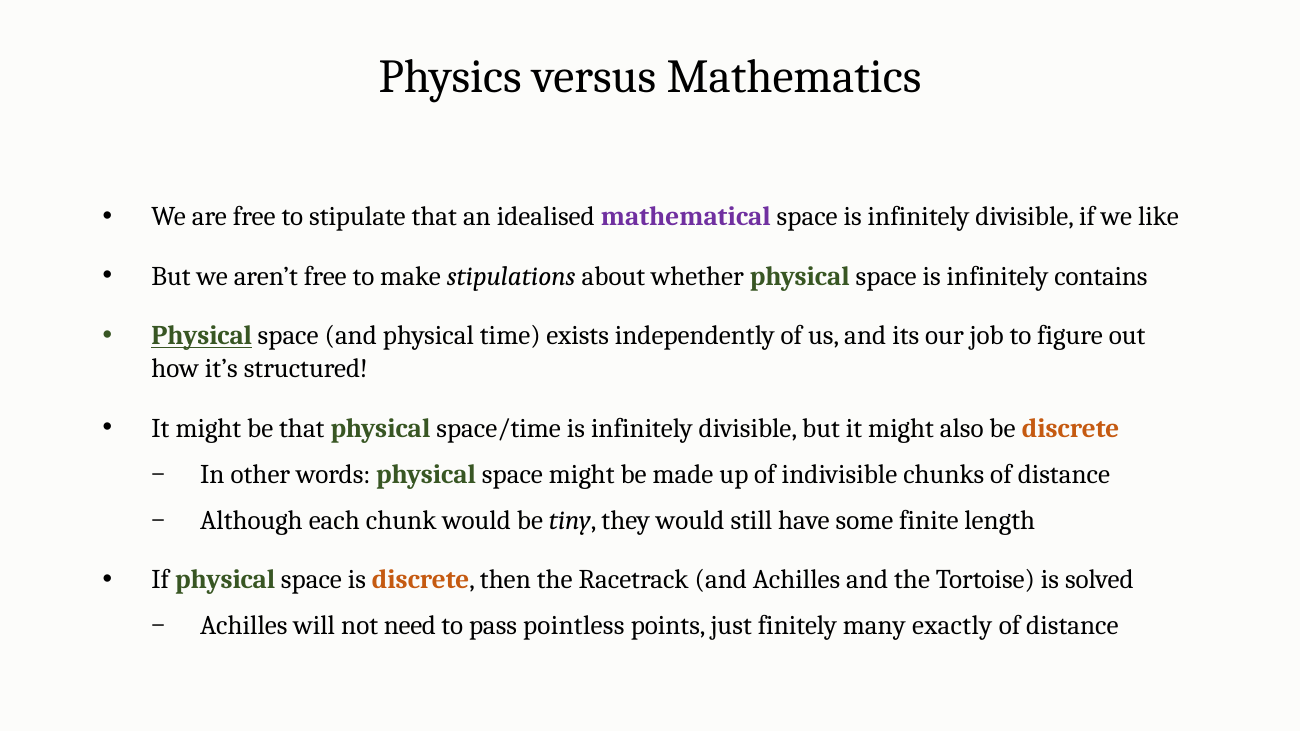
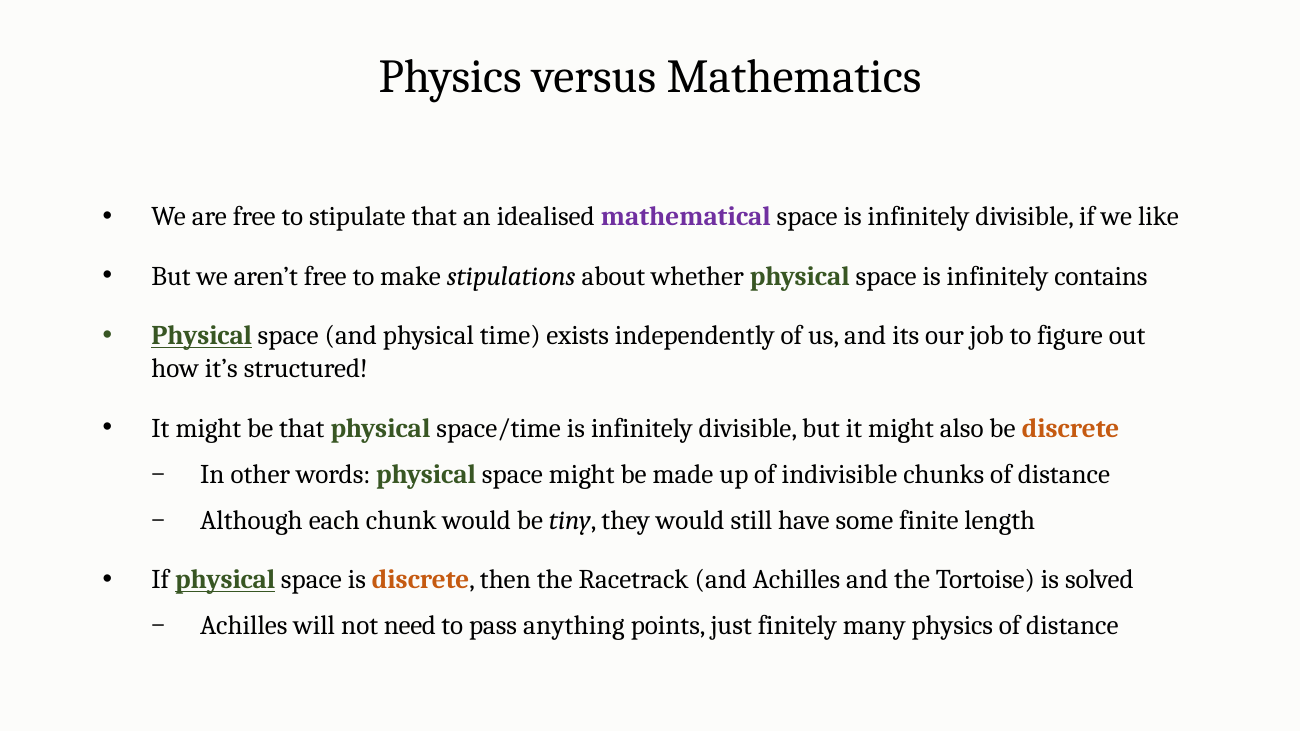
physical underline: none -> present (225, 580)
pointless: pointless -> anything (574, 626)
many exactly: exactly -> physics (952, 626)
